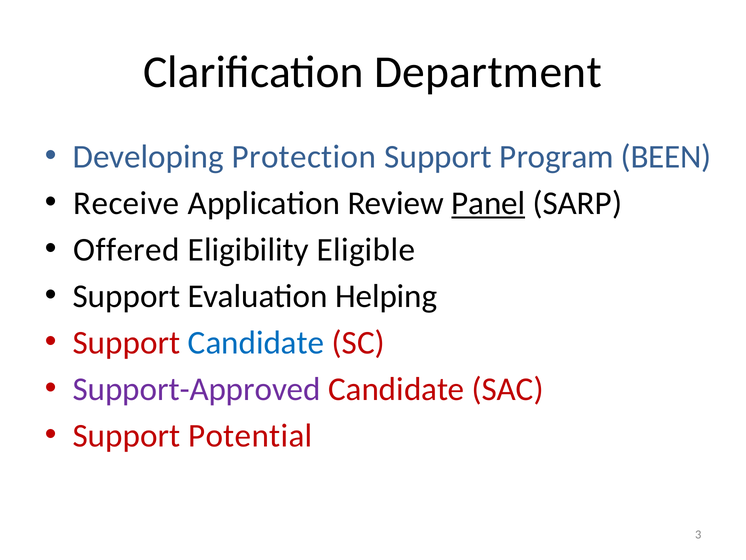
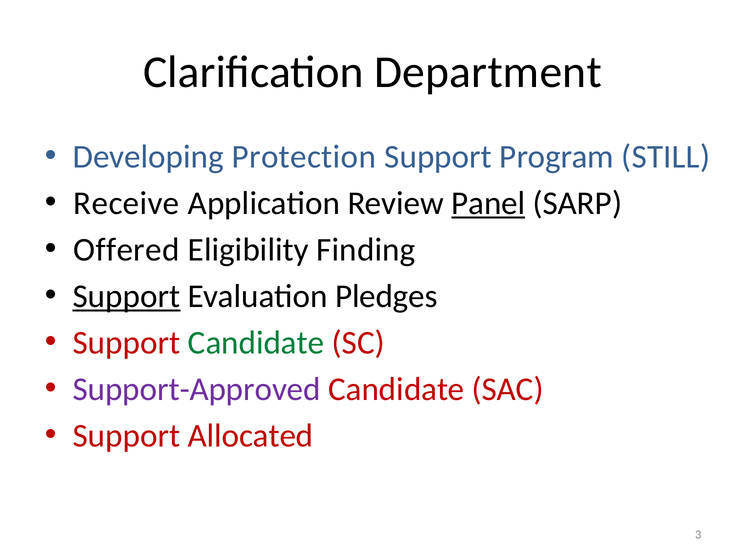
BEEN: BEEN -> STILL (666, 157)
Eligible: Eligible -> Finding (366, 249)
Support underline: none -> present (127, 296)
Helping: Helping -> Pledges (386, 296)
Candidate colour: blue -> green (256, 342)
Potential: Potential -> Allocated (251, 435)
